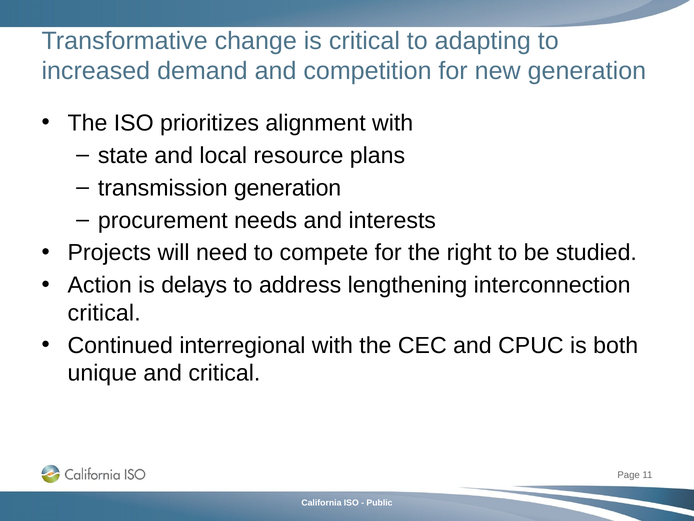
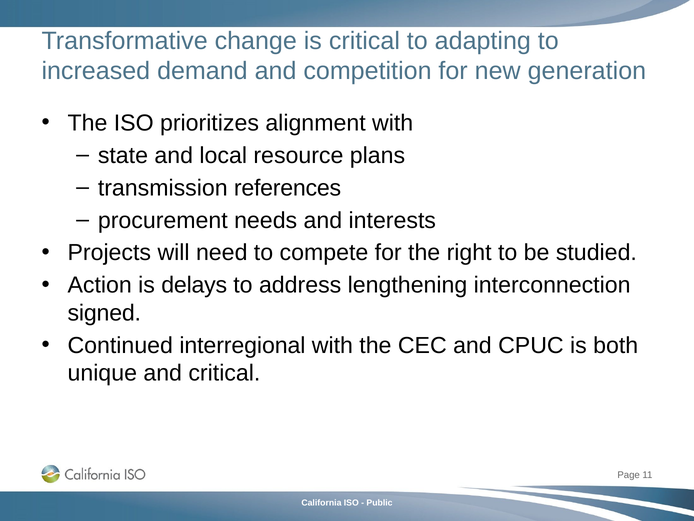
transmission generation: generation -> references (288, 188)
critical: critical -> signed (104, 313)
